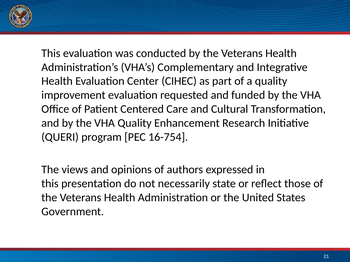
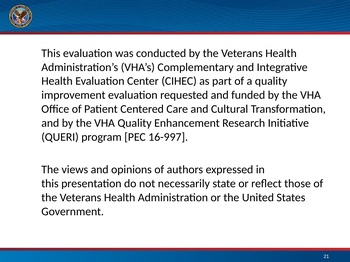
16-754: 16-754 -> 16-997 (168, 137)
